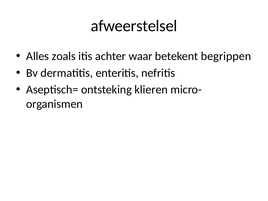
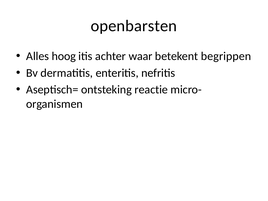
afweerstelsel: afweerstelsel -> openbarsten (134, 26)
zoals: zoals -> hoog (64, 56)
klieren: klieren -> reactie (151, 90)
